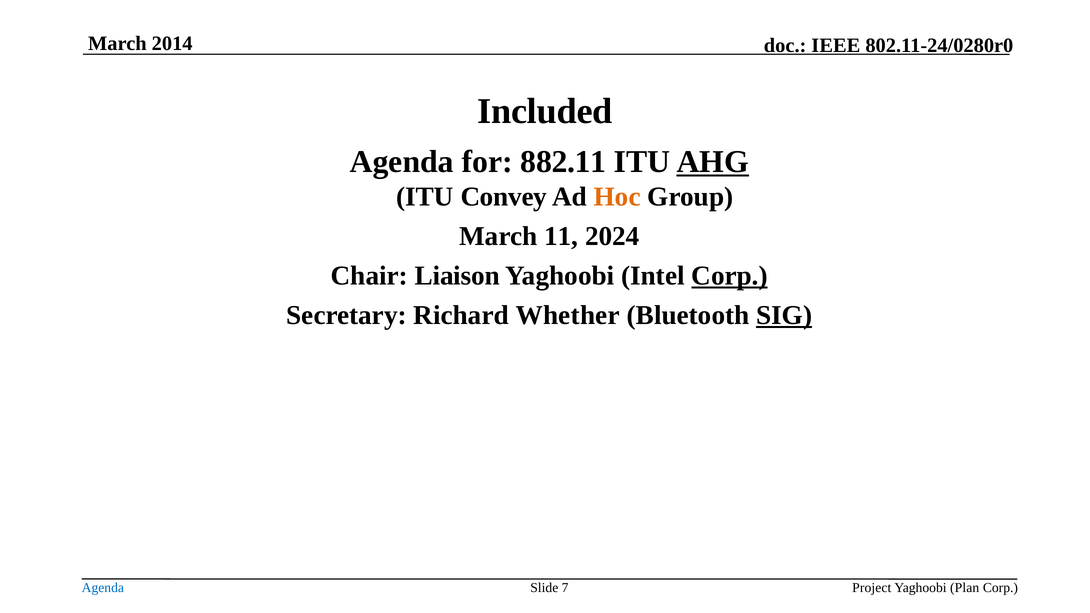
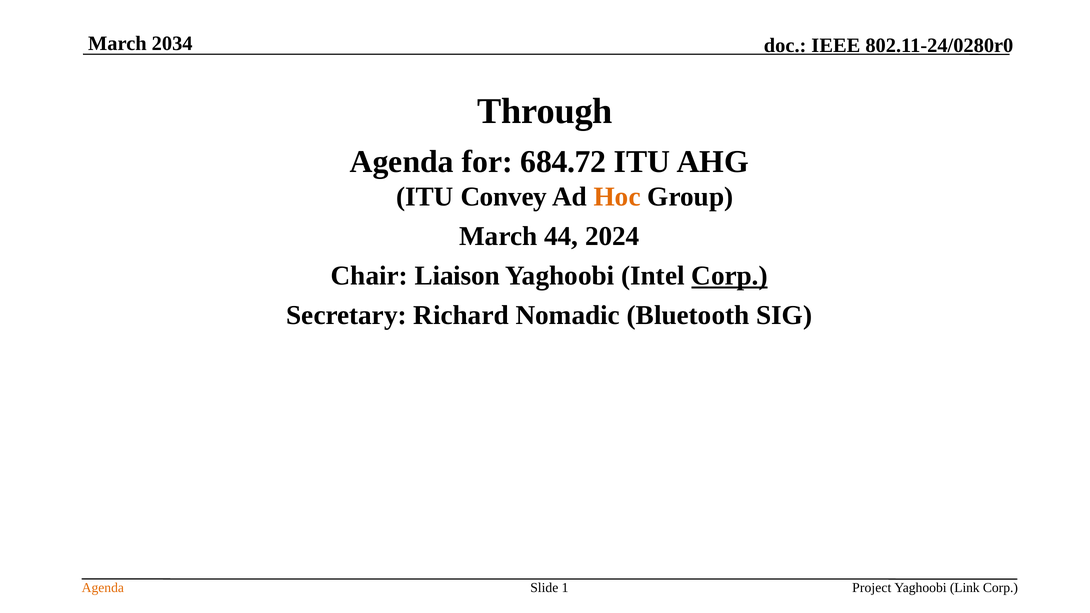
2014: 2014 -> 2034 (172, 43)
Included: Included -> Through (545, 111)
882.11: 882.11 -> 684.72 (563, 162)
AHG underline: present -> none (713, 162)
11: 11 -> 44 (561, 236)
Whether: Whether -> Nomadic (568, 315)
SIG underline: present -> none (784, 315)
Agenda colour: blue -> orange (103, 588)
7: 7 -> 1 (565, 588)
Plan: Plan -> Link (965, 588)
